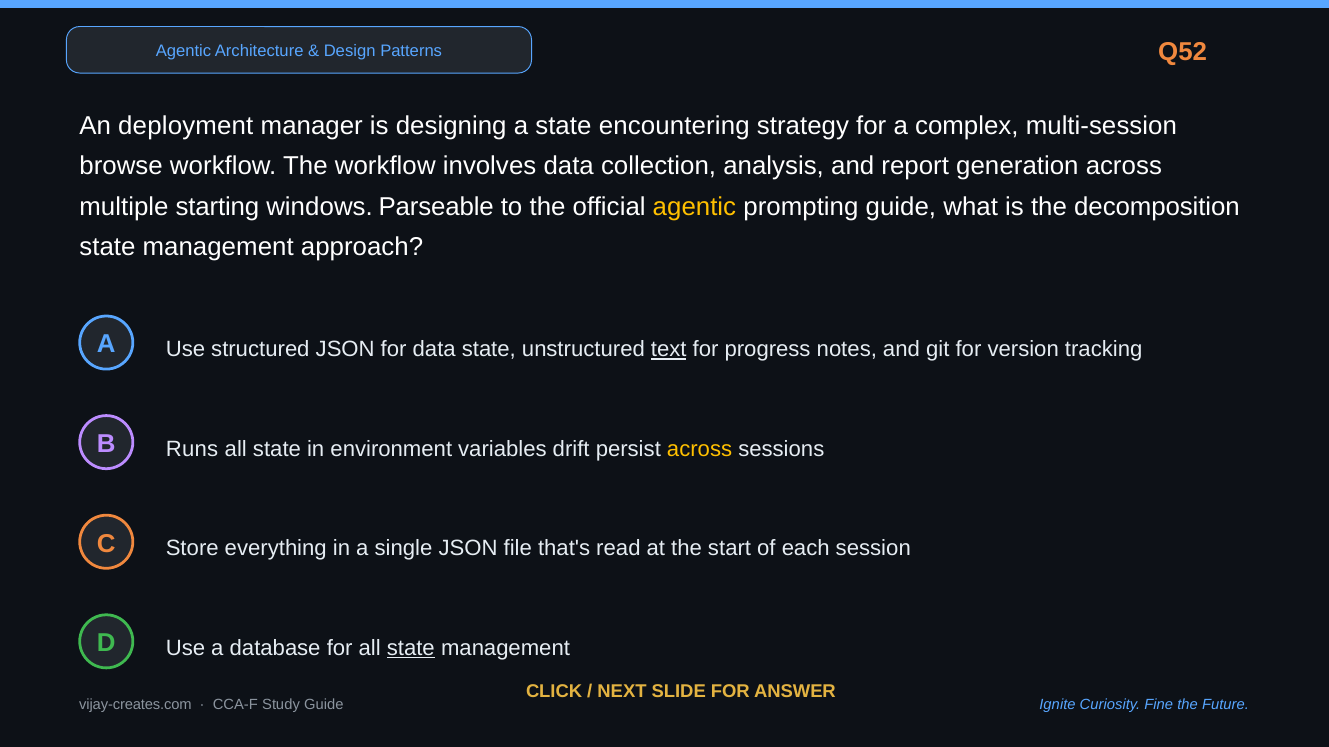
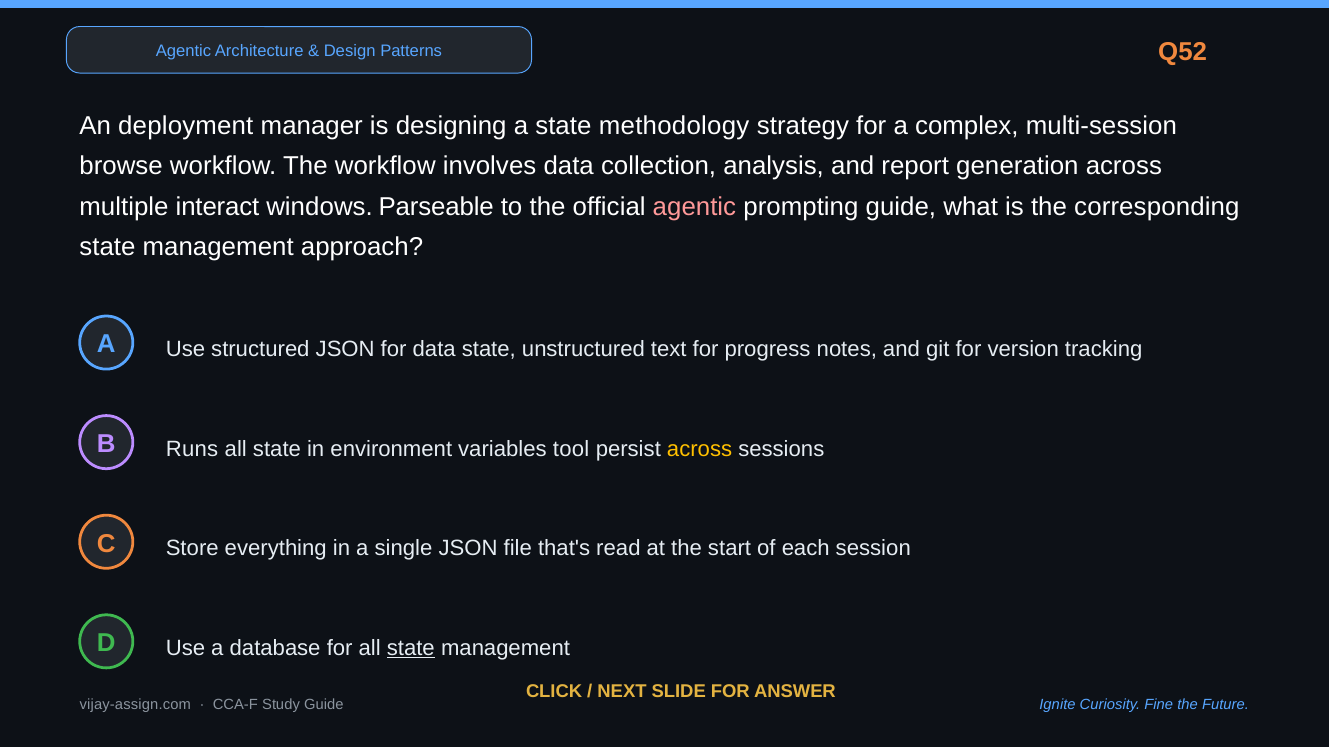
encountering: encountering -> methodology (674, 126)
starting: starting -> interact (218, 207)
agentic colour: yellow -> pink (694, 207)
decomposition: decomposition -> corresponding (1157, 207)
text underline: present -> none (669, 350)
drift: drift -> tool (571, 449)
vijay-creates.com: vijay-creates.com -> vijay-assign.com (135, 705)
